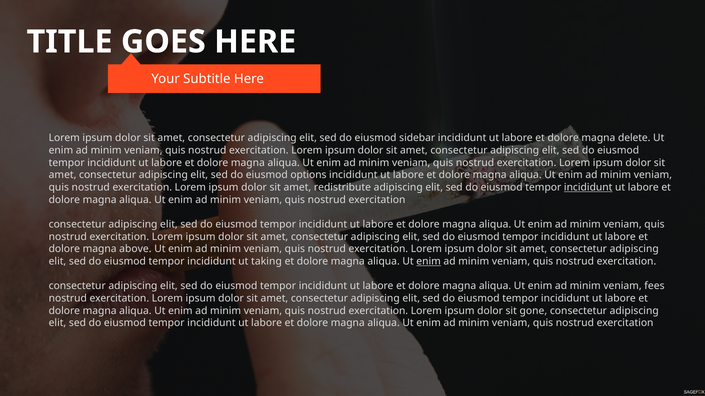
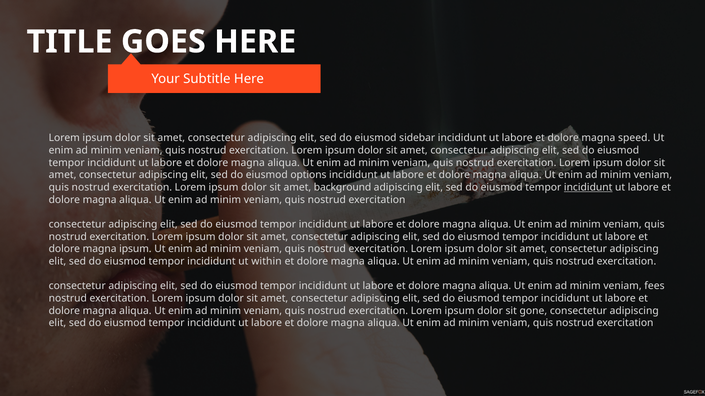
delete: delete -> speed (634, 138)
redistribute: redistribute -> background (343, 188)
magna above: above -> ipsum (135, 249)
taking: taking -> within (266, 262)
enim underline: present -> none (429, 262)
